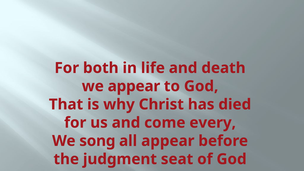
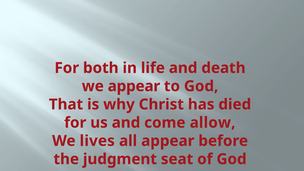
every: every -> allow (213, 123)
song: song -> lives (97, 141)
